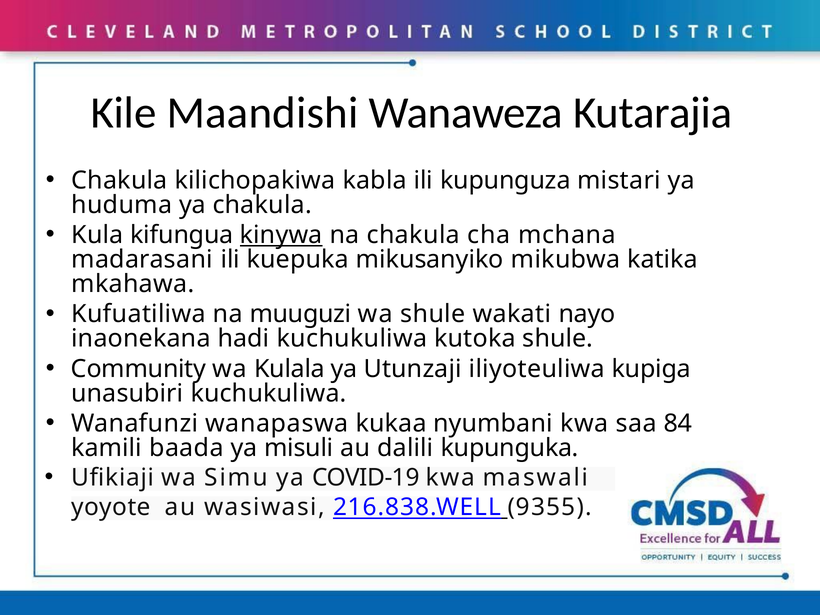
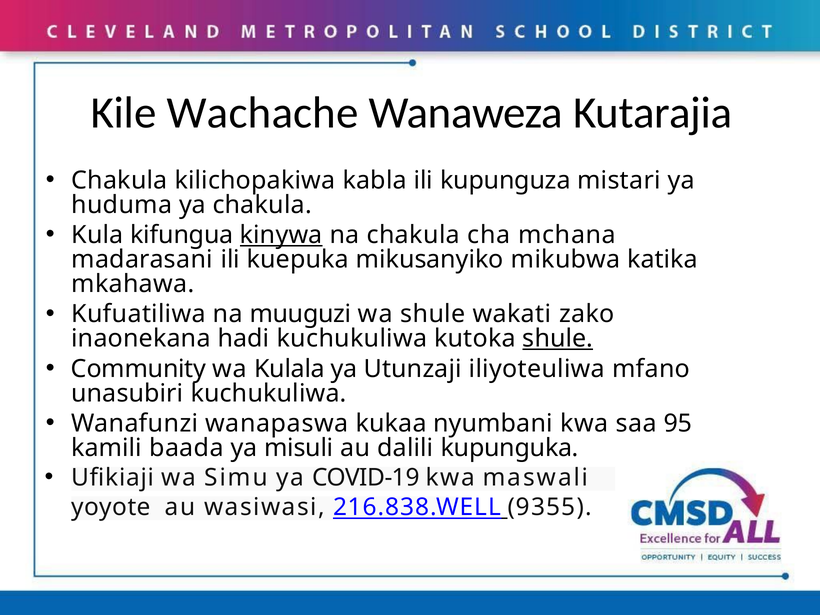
Maandishi: Maandishi -> Wachache (263, 113)
nayo: nayo -> zako (587, 314)
shule underline: none -> present (558, 339)
kupiga: kupiga -> mfano (651, 369)
84: 84 -> 95 (678, 423)
